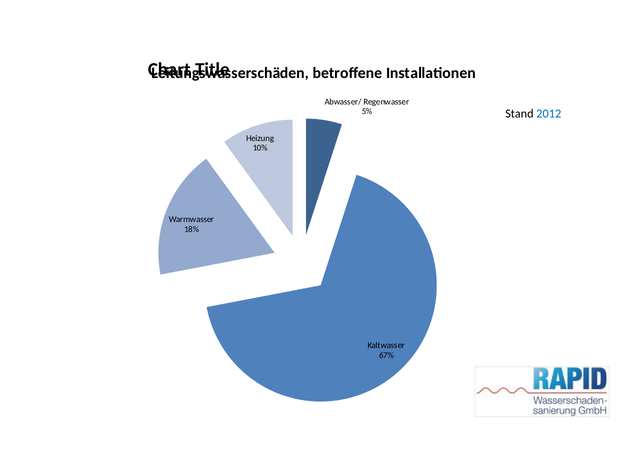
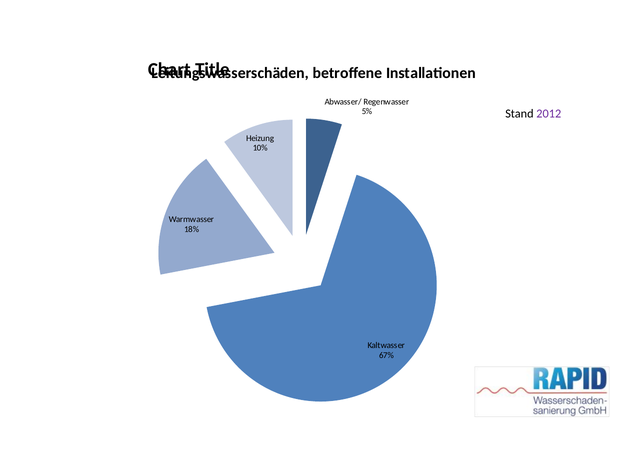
2012 colour: blue -> purple (549, 114)
